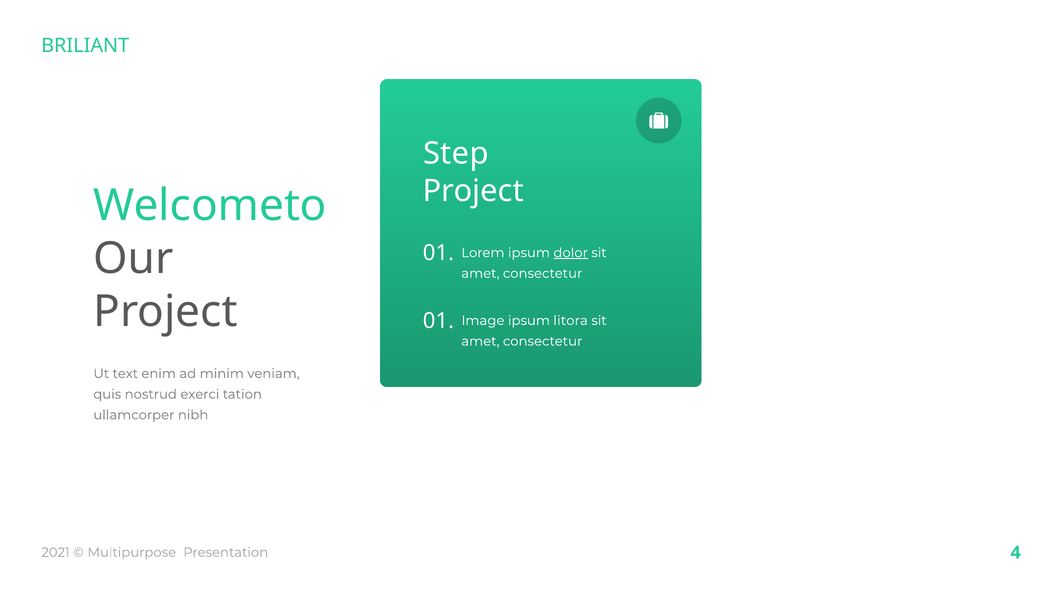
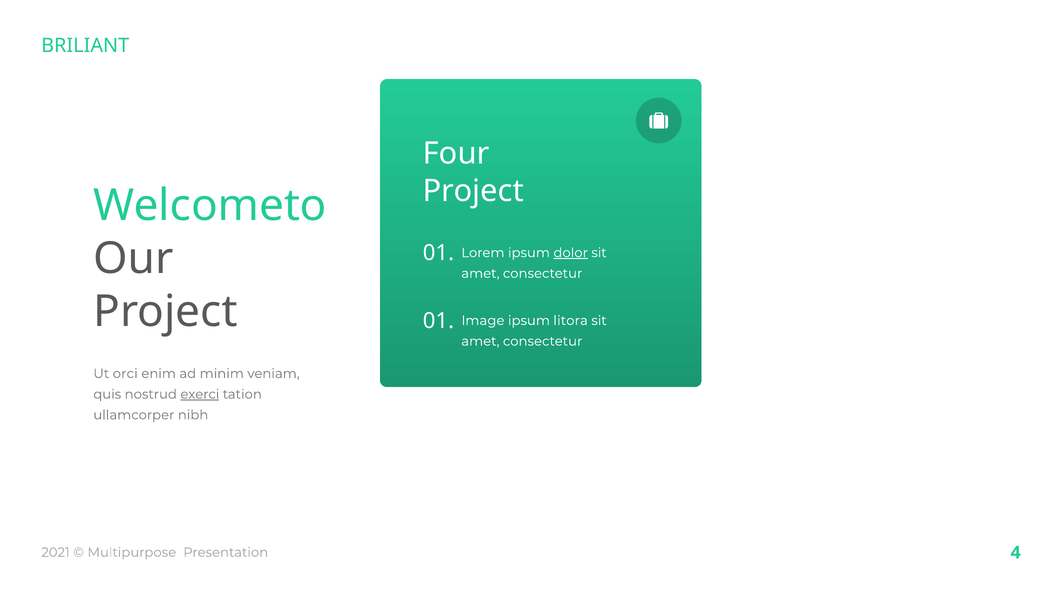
Step: Step -> Four (456, 154)
text: text -> orci (125, 374)
exerci underline: none -> present (200, 395)
